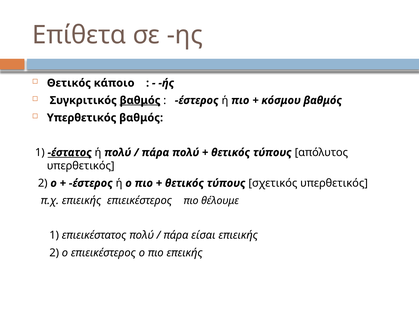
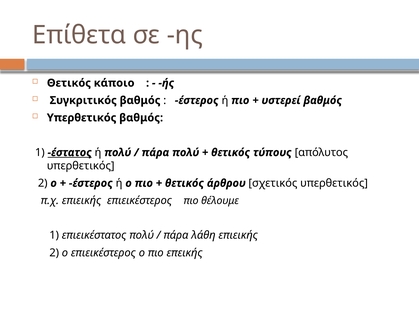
βαθμός underline: present -> none (140, 100)
κόσμου: κόσμου -> υστερεί (281, 100)
τύπους: τύπους -> άρθρου (226, 183)
είσαι: είσαι -> λάθη (203, 235)
